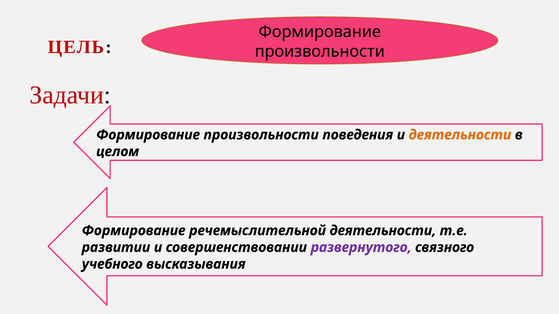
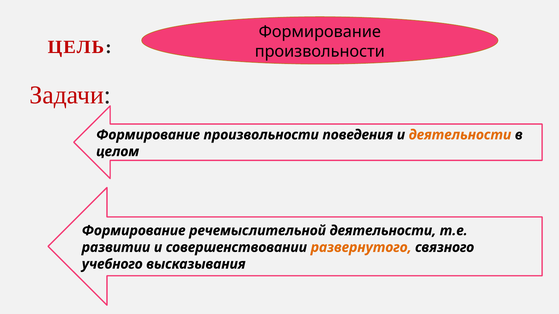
развернутого colour: purple -> orange (361, 248)
